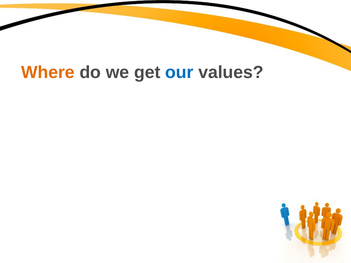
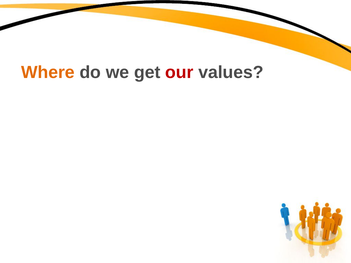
our colour: blue -> red (179, 72)
